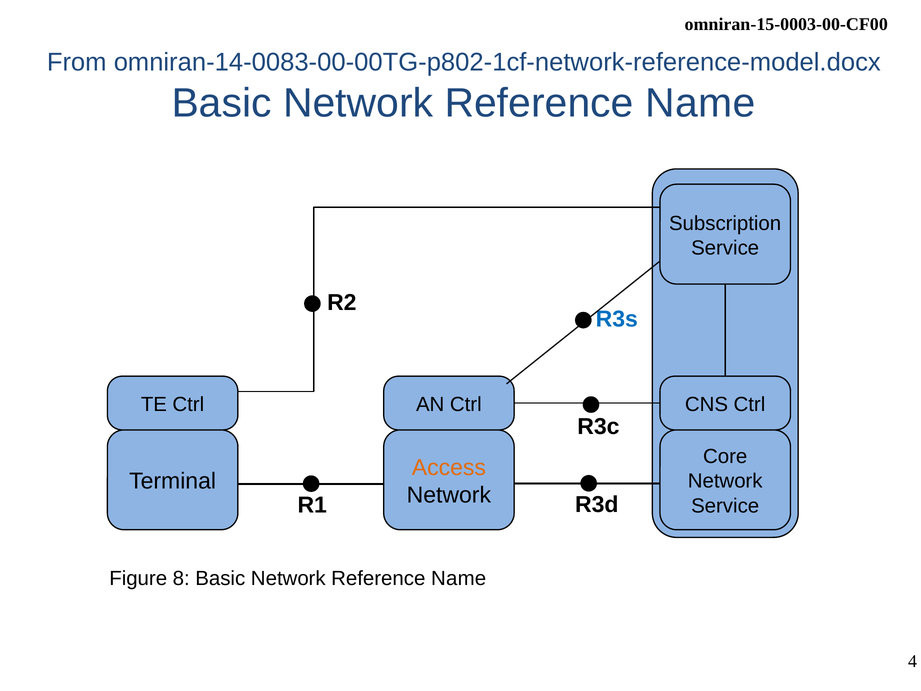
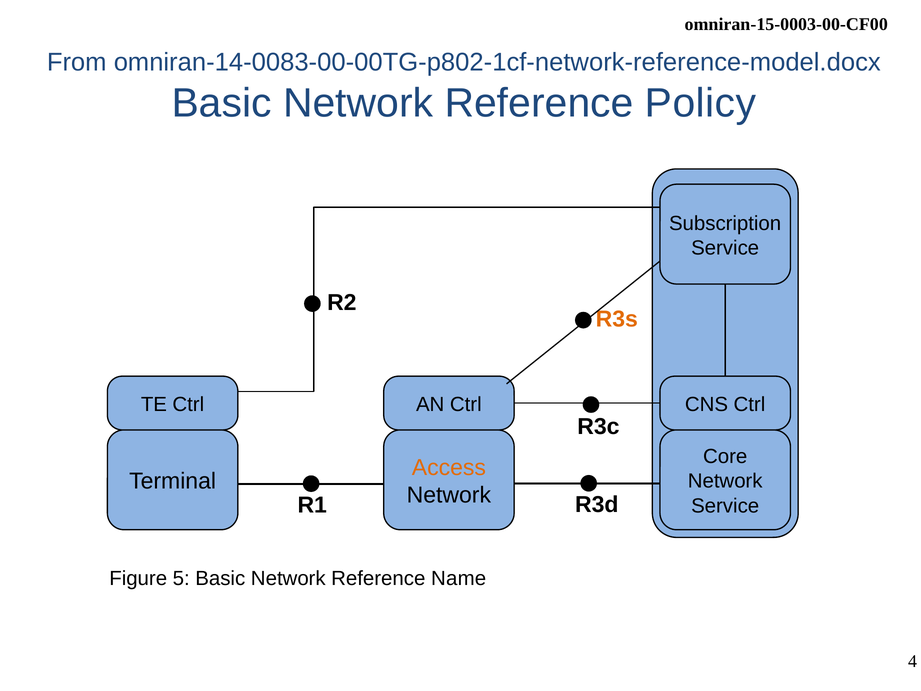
Name: Name -> Policy (701, 103)
R3s colour: blue -> orange (617, 319)
8: 8 -> 5 (181, 579)
